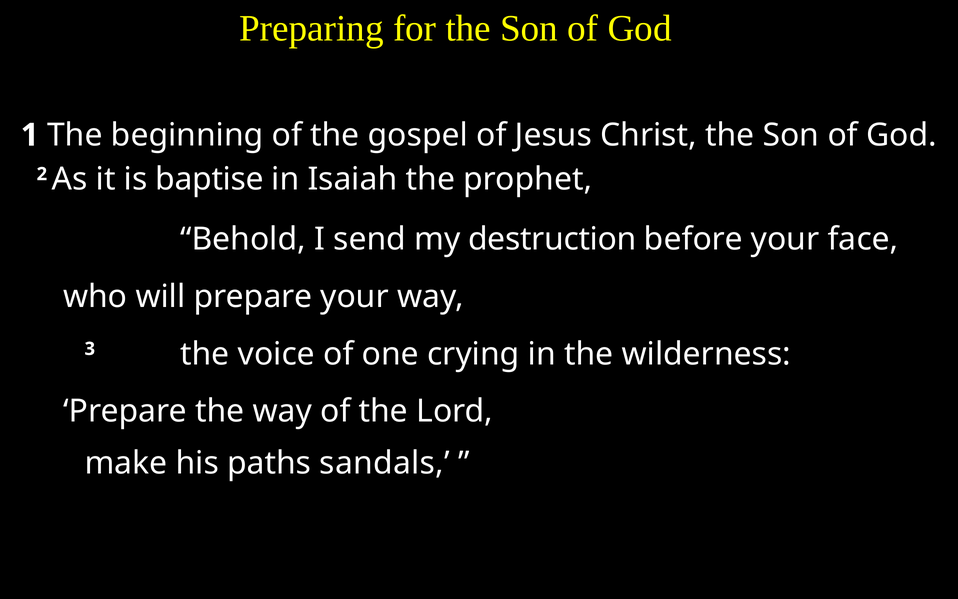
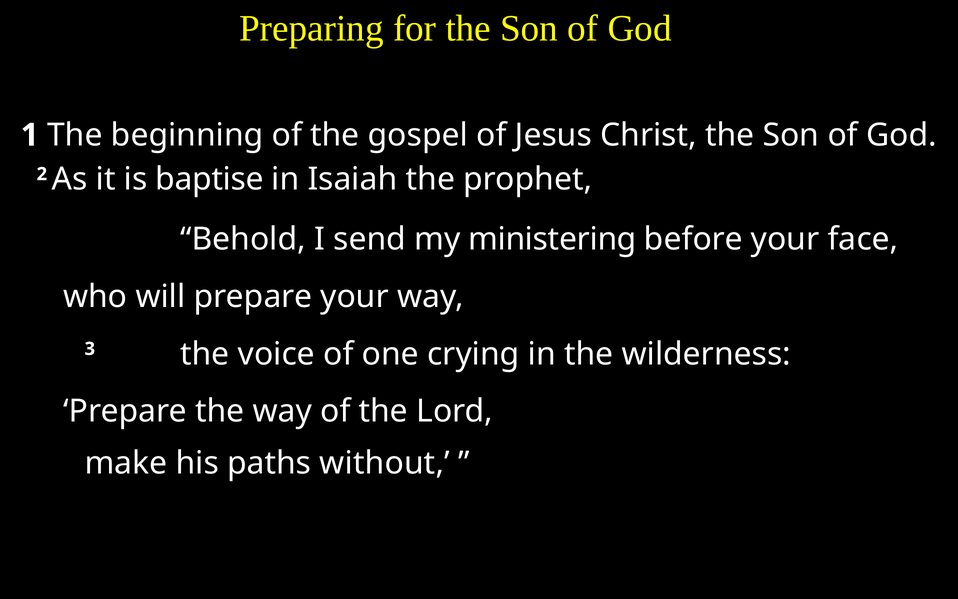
destruction: destruction -> ministering (552, 239)
sandals: sandals -> without (385, 463)
